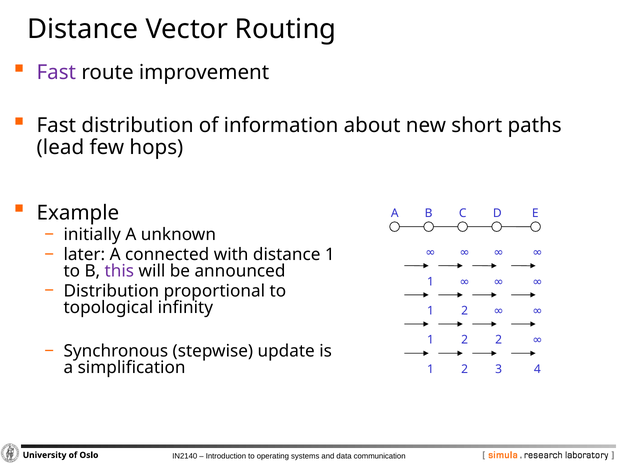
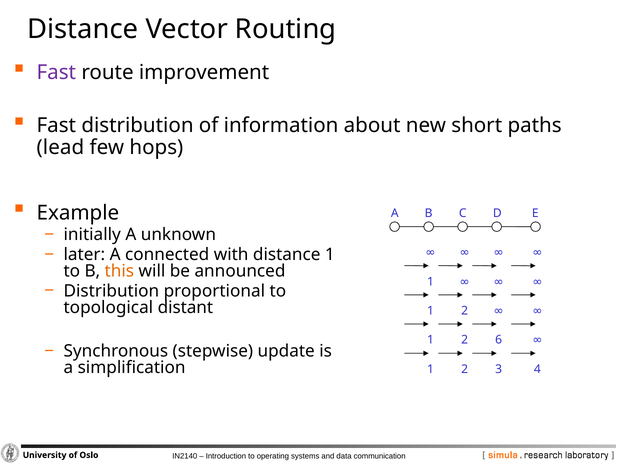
this colour: purple -> orange (119, 271)
infinity: infinity -> distant (185, 307)
2 2: 2 -> 6 (499, 340)
